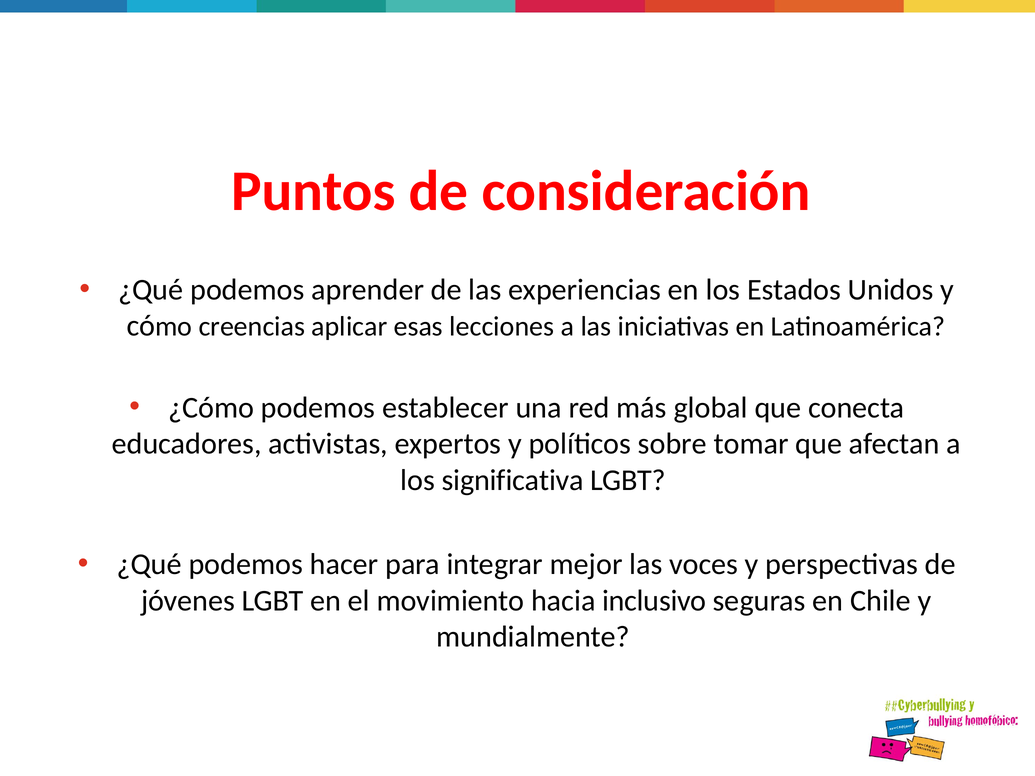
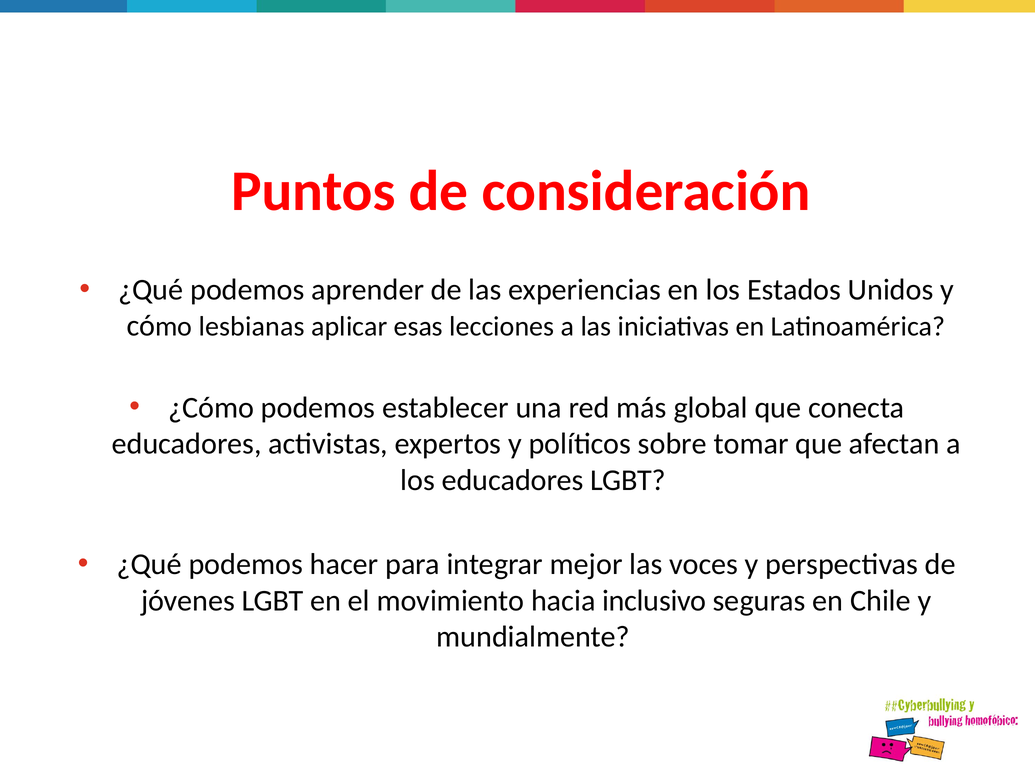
creencias: creencias -> lesbianas (252, 327)
los significativa: significativa -> educadores (513, 480)
